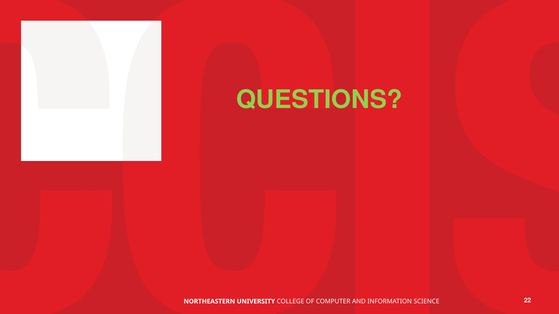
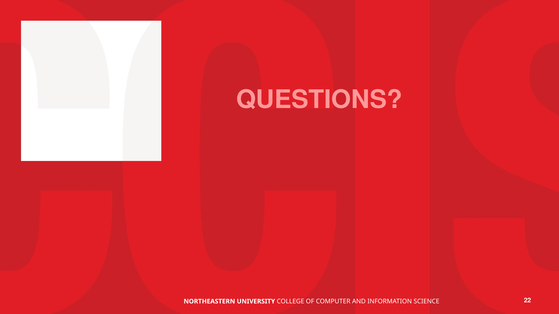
QUESTIONS colour: light green -> pink (319, 100)
